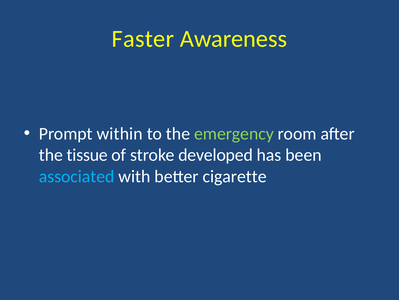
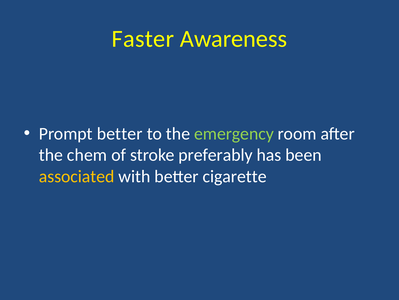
Prompt within: within -> better (120, 133)
tissue: tissue -> chem (87, 155)
developed: developed -> preferably (216, 155)
associated colour: light blue -> yellow (77, 176)
